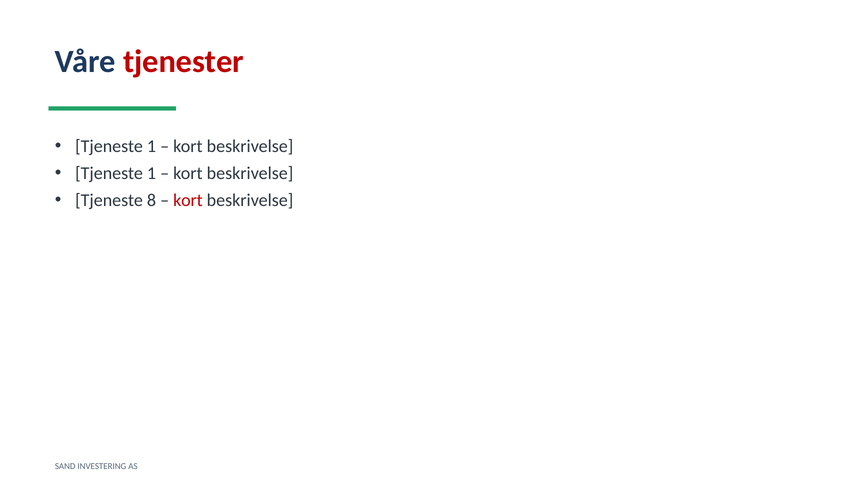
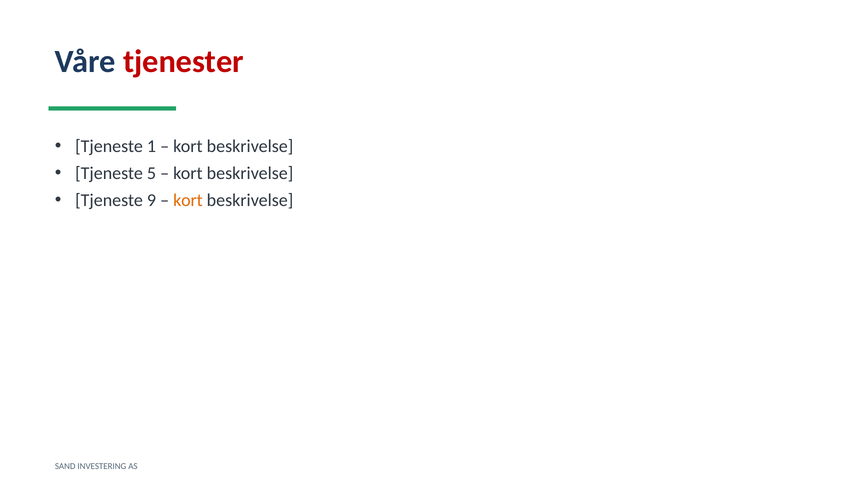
1: 1 -> 5 (151, 173)
8: 8 -> 9 (151, 200)
kort colour: red -> orange (188, 200)
